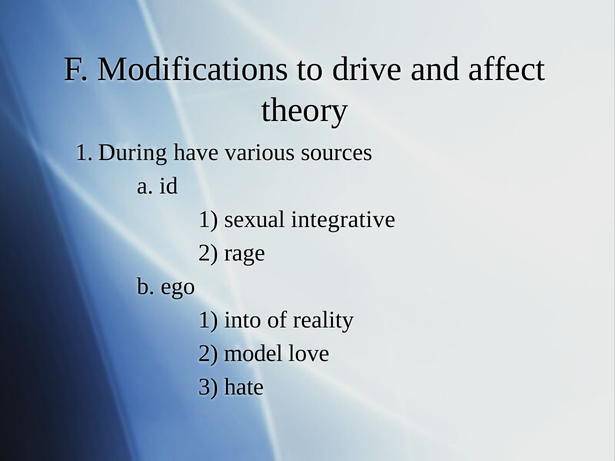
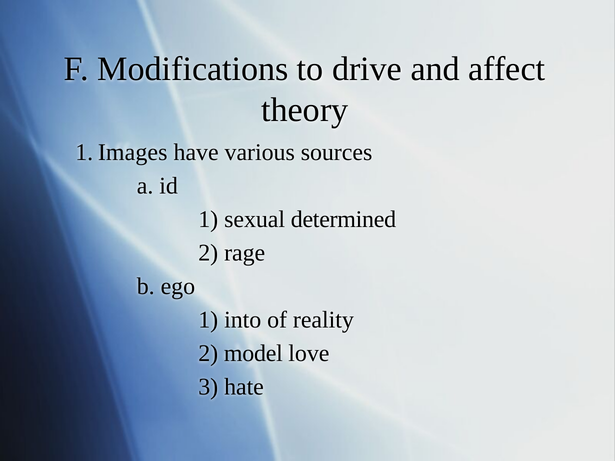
During: During -> Images (133, 152)
integrative: integrative -> determined (343, 219)
